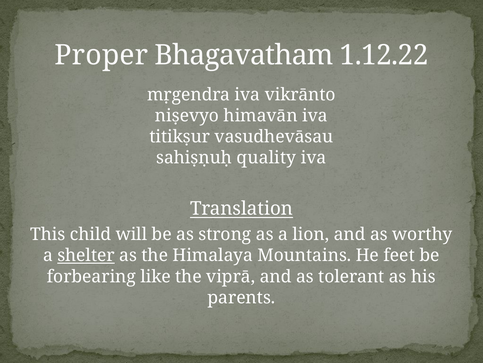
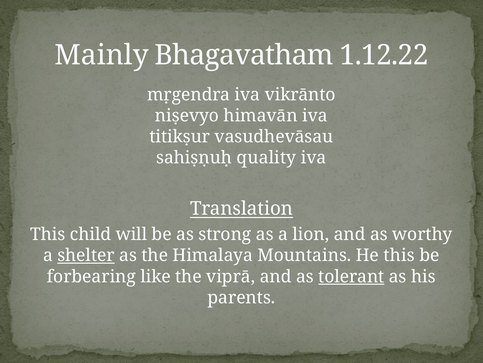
Proper: Proper -> Mainly (102, 55)
He feet: feet -> this (399, 255)
tolerant underline: none -> present (351, 276)
